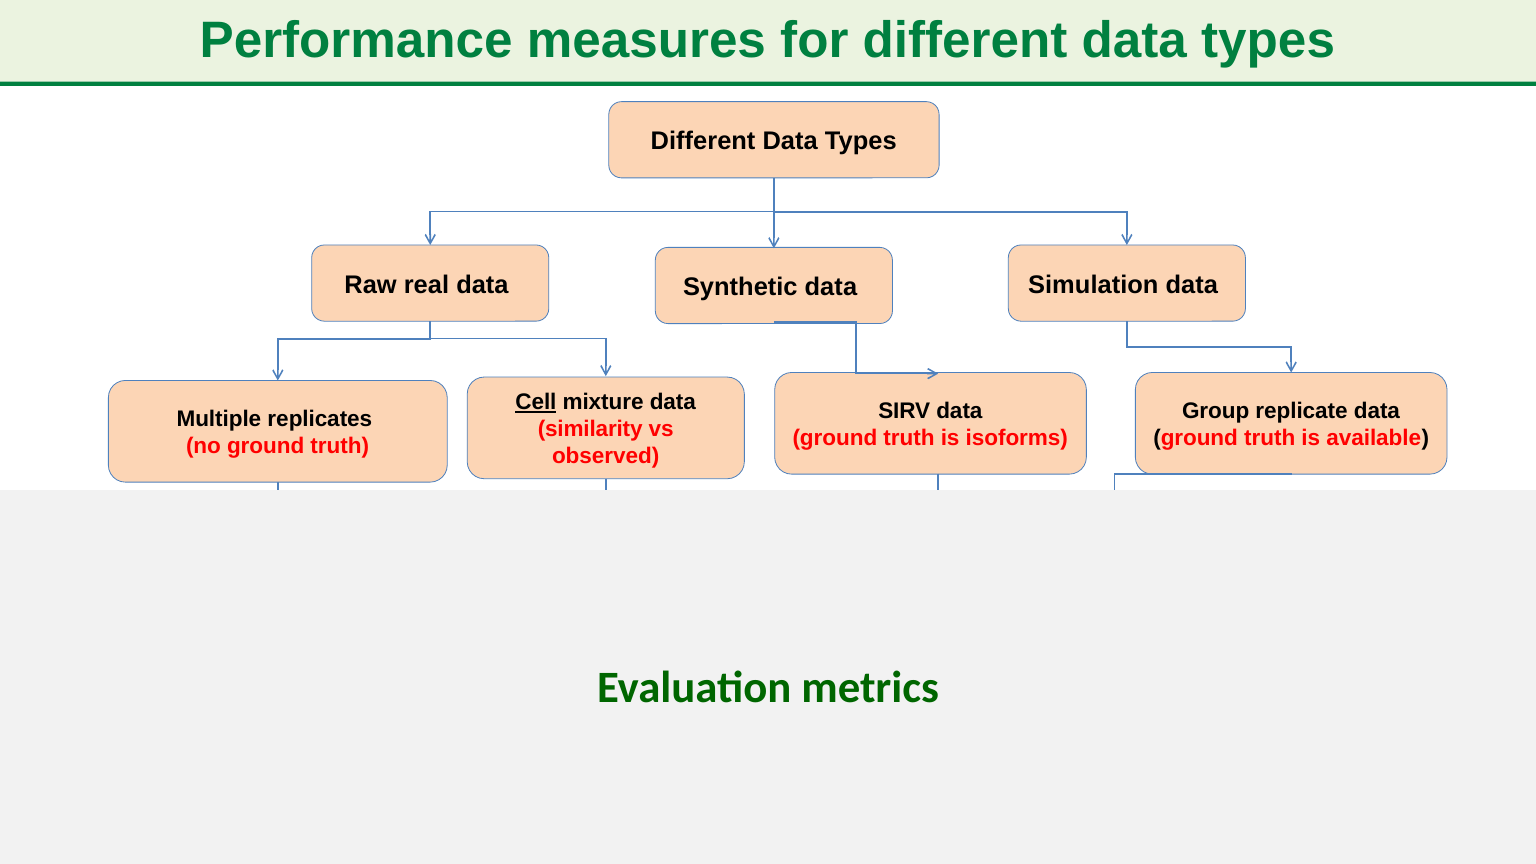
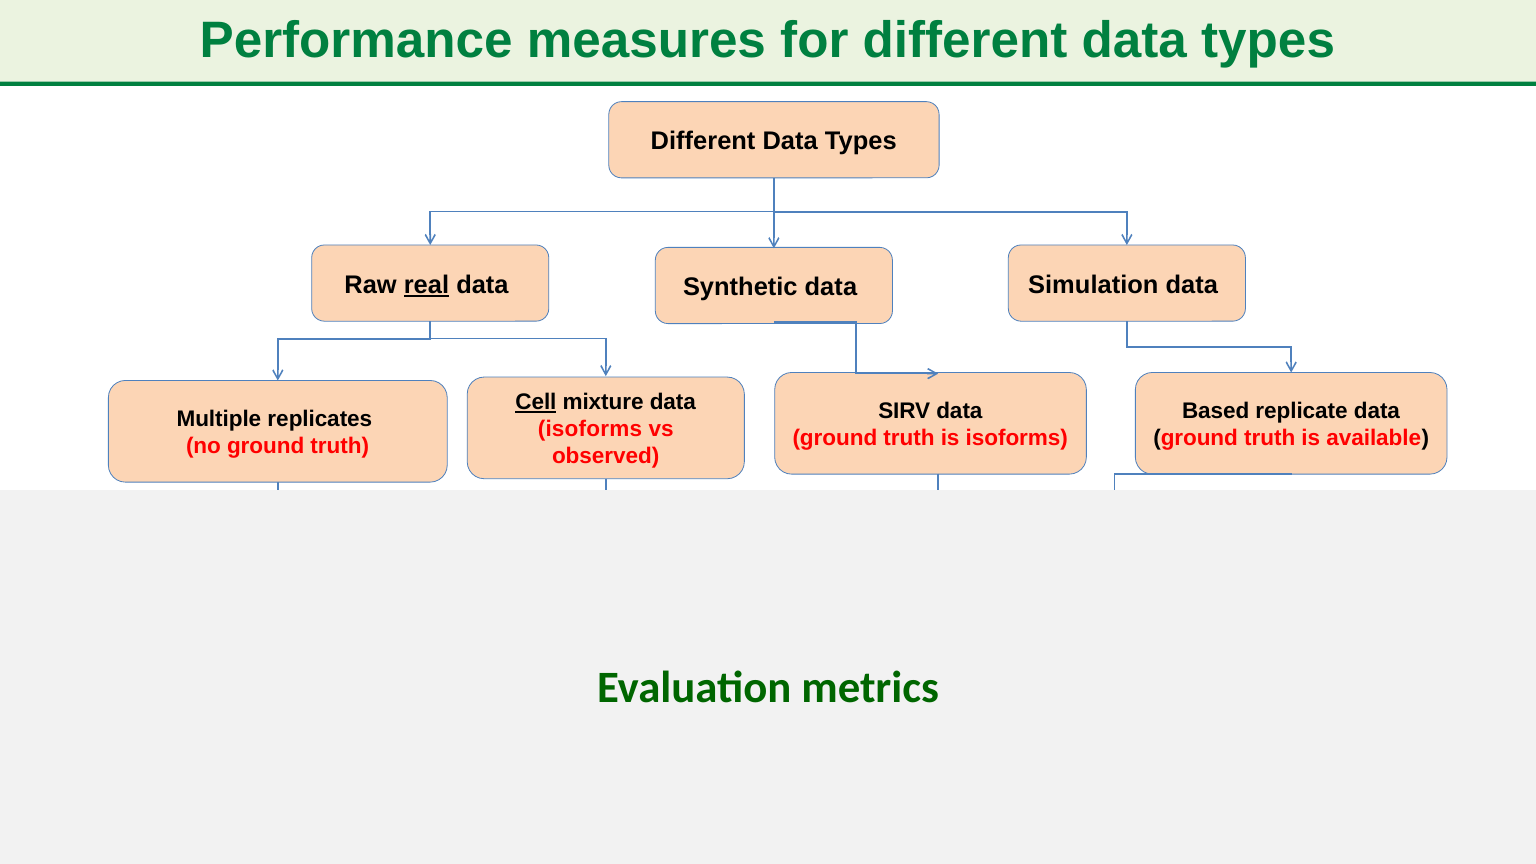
real underline: none -> present (426, 285)
Group: Group -> Based (1216, 411)
similarity: similarity -> isoforms (590, 429)
